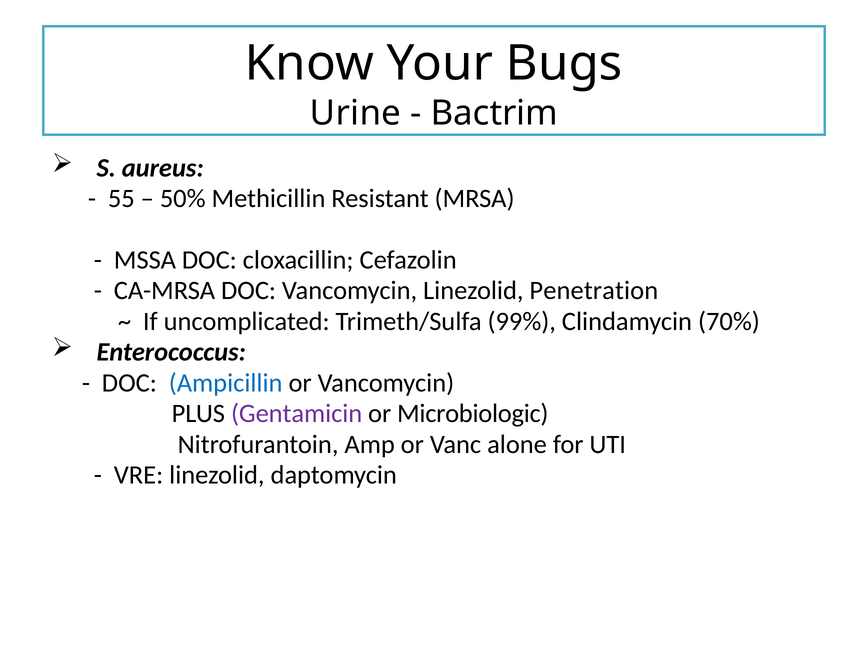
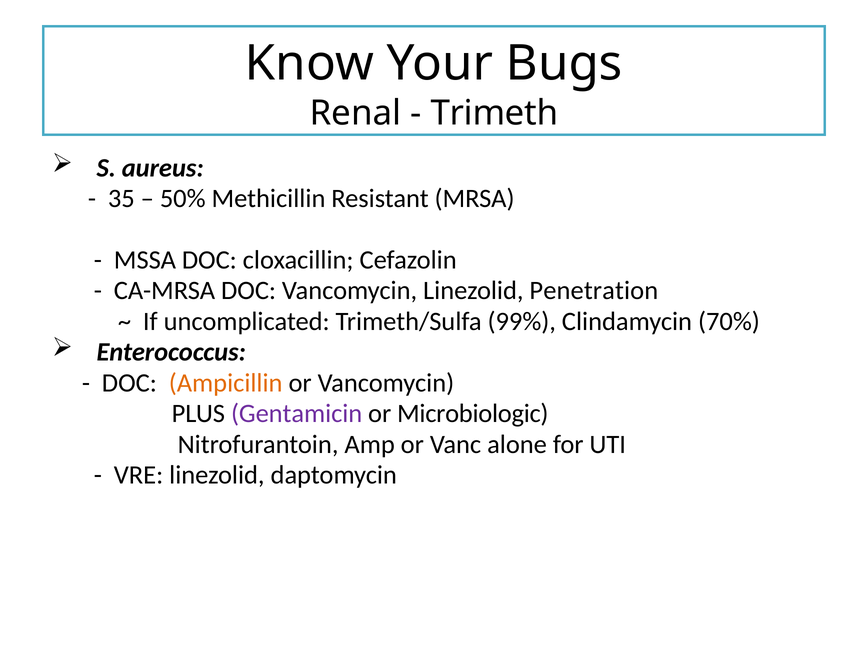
Urine: Urine -> Renal (356, 113)
Bactrim: Bactrim -> Trimeth (495, 113)
55: 55 -> 35 (121, 199)
Ampicillin colour: blue -> orange (226, 383)
